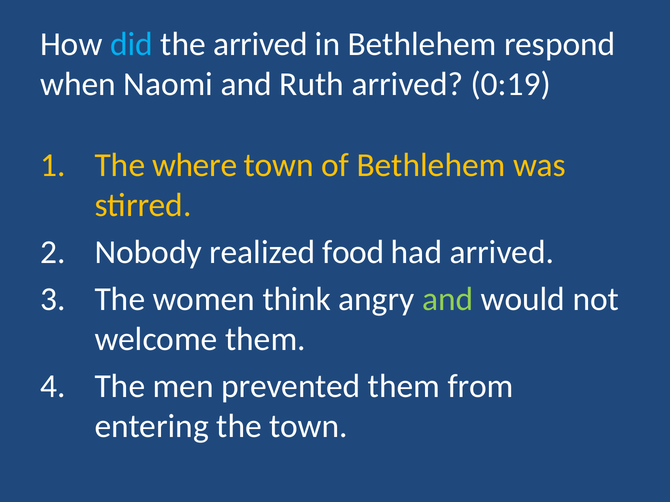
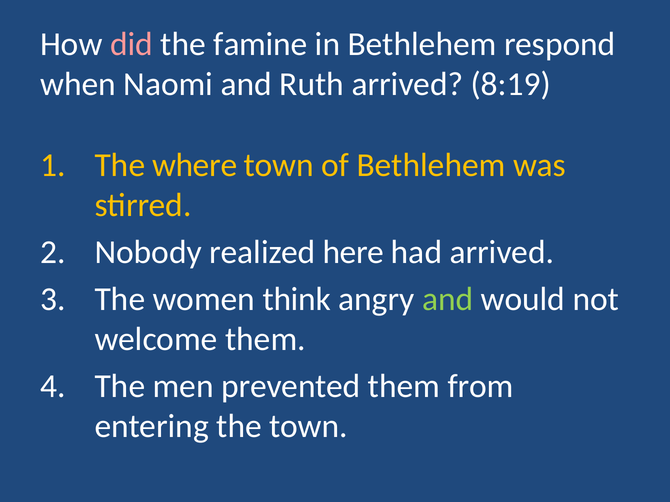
did colour: light blue -> pink (131, 44)
the arrived: arrived -> famine (260, 44)
0:19: 0:19 -> 8:19 (511, 84)
food: food -> here (353, 252)
